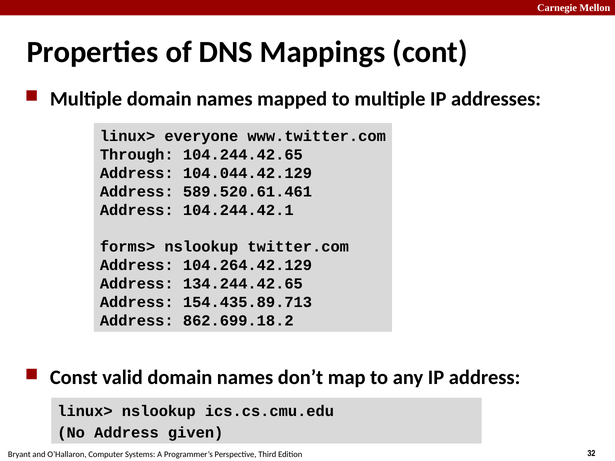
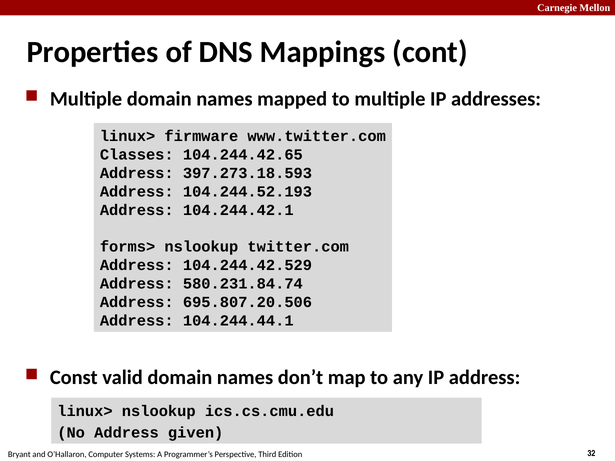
everyone: everyone -> firmware (201, 136)
Through: Through -> Classes (137, 155)
104.044.42.129: 104.044.42.129 -> 397.273.18.593 (247, 173)
589.520.61.461: 589.520.61.461 -> 104.244.52.193 (247, 192)
104.264.42.129: 104.264.42.129 -> 104.244.42.529 (247, 265)
134.244.42.65: 134.244.42.65 -> 580.231.84.74 (243, 284)
154.435.89.713: 154.435.89.713 -> 695.807.20.506 (247, 302)
862.699.18.2: 862.699.18.2 -> 104.244.44.1 (238, 321)
